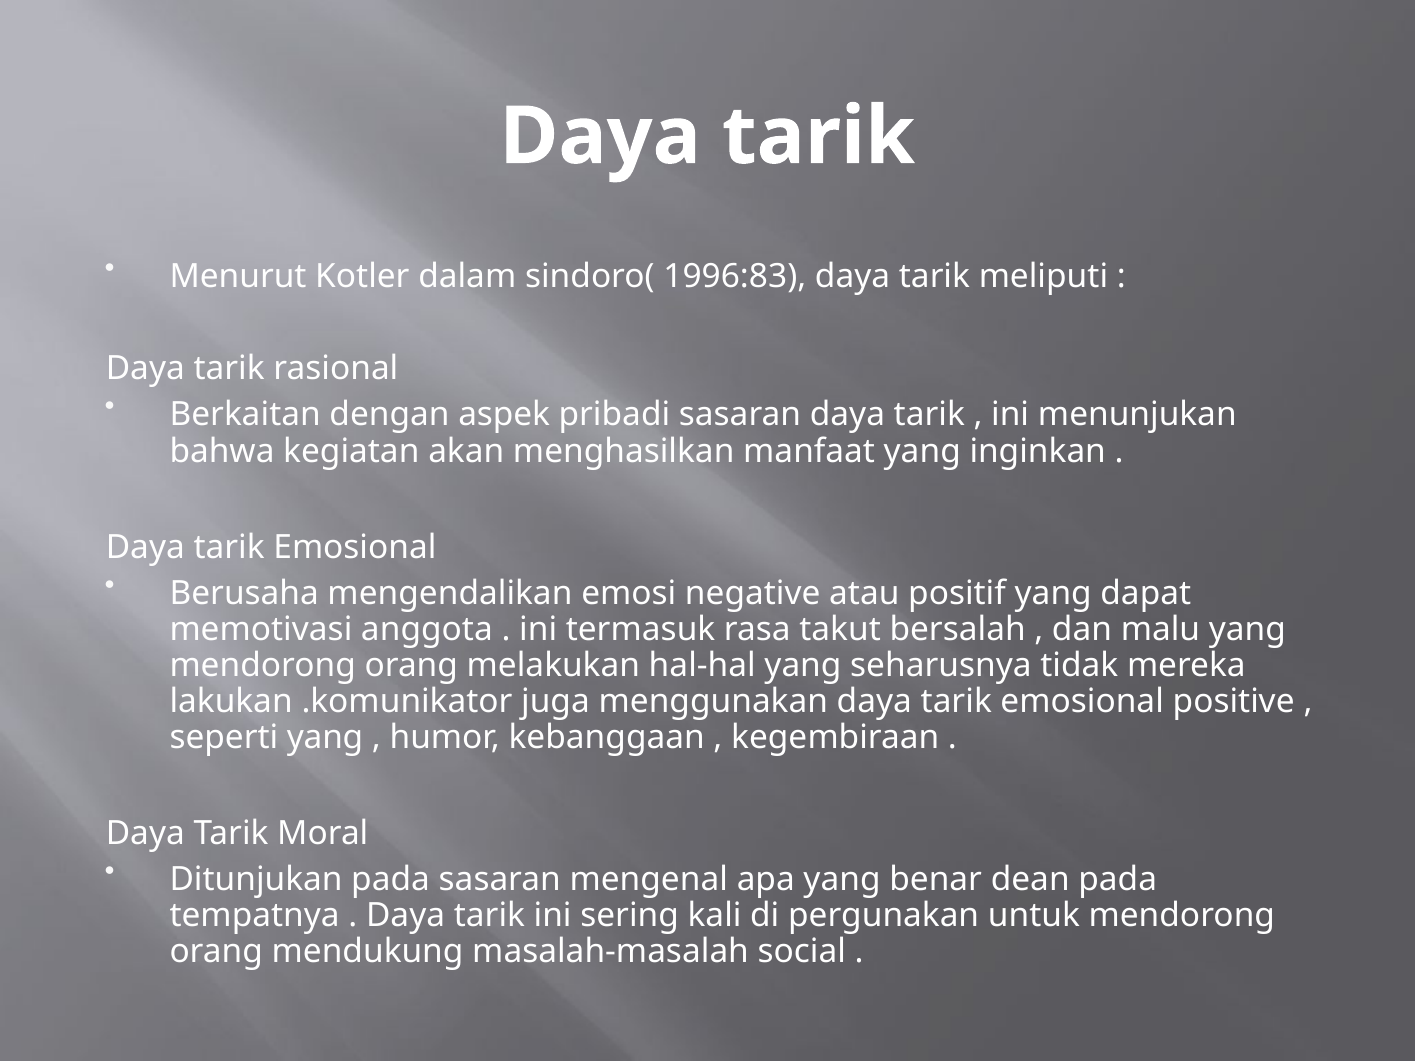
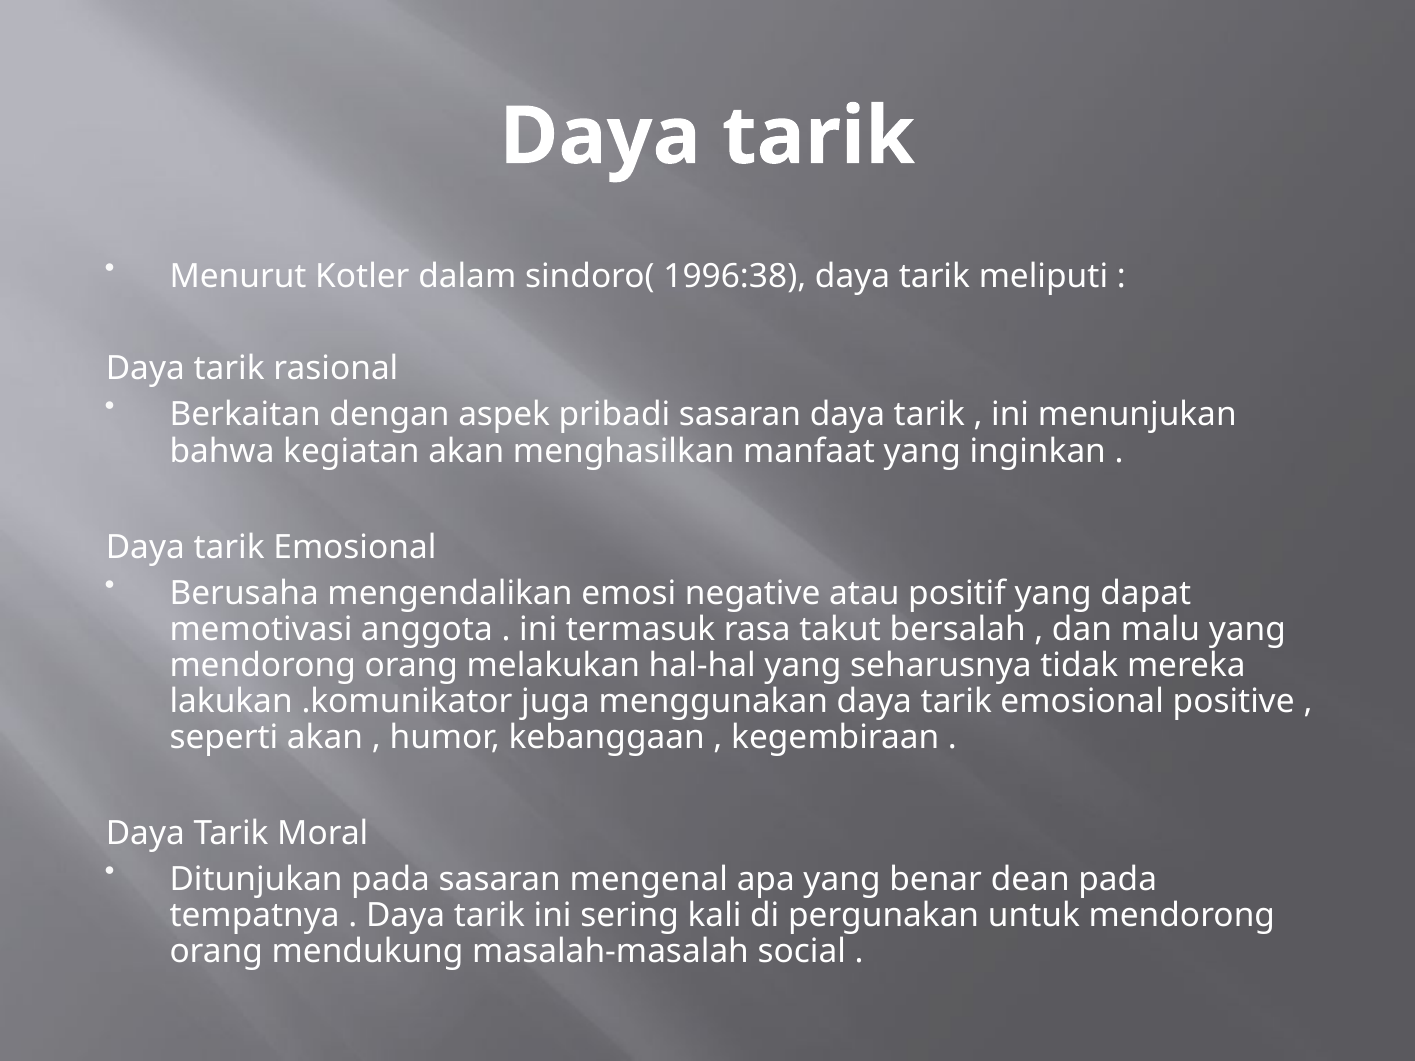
1996:83: 1996:83 -> 1996:38 (735, 277)
seperti yang: yang -> akan (325, 738)
